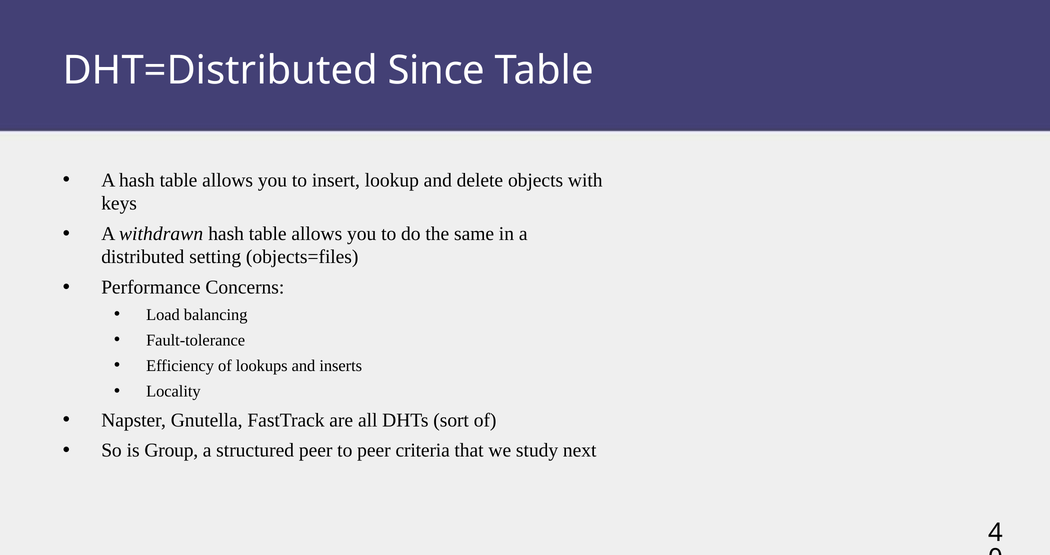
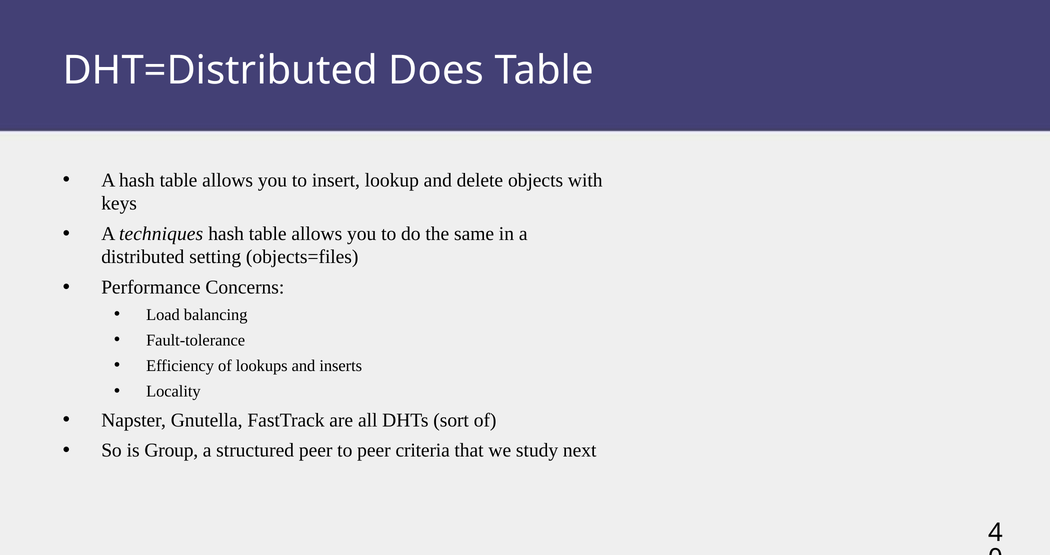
Since: Since -> Does (436, 70)
withdrawn: withdrawn -> techniques (161, 234)
